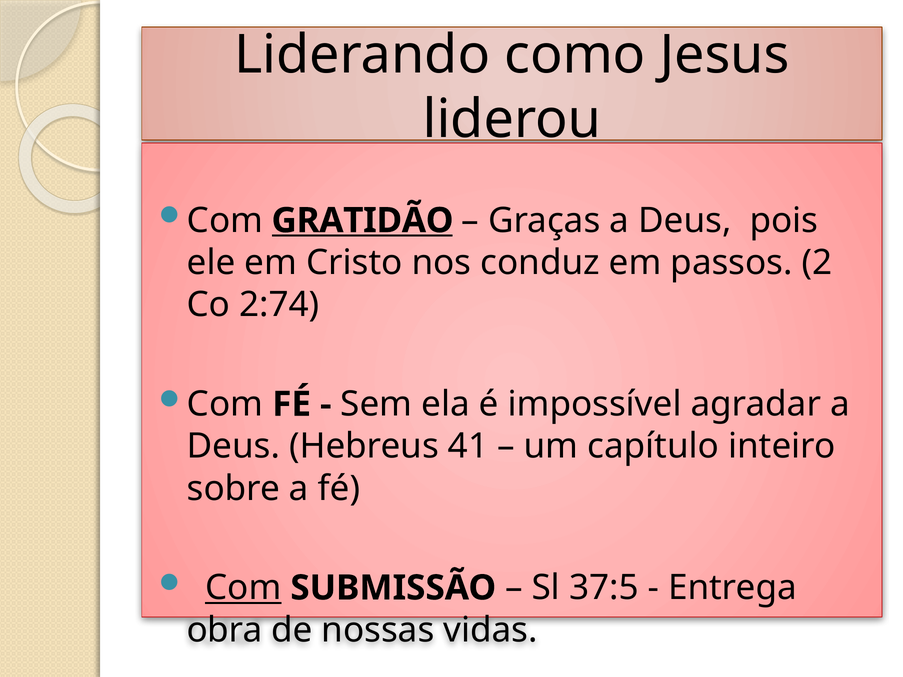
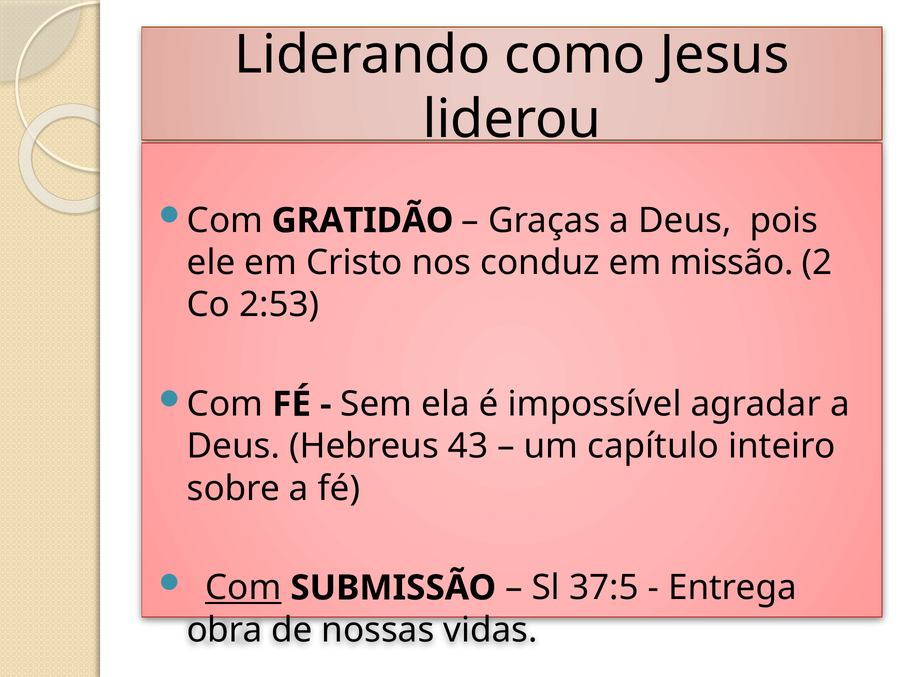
GRATIDÃO underline: present -> none (362, 221)
passos: passos -> missão (732, 263)
2:74: 2:74 -> 2:53 (279, 305)
41: 41 -> 43 (468, 447)
